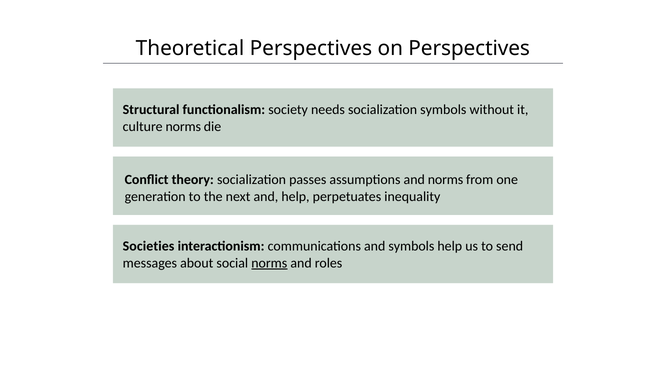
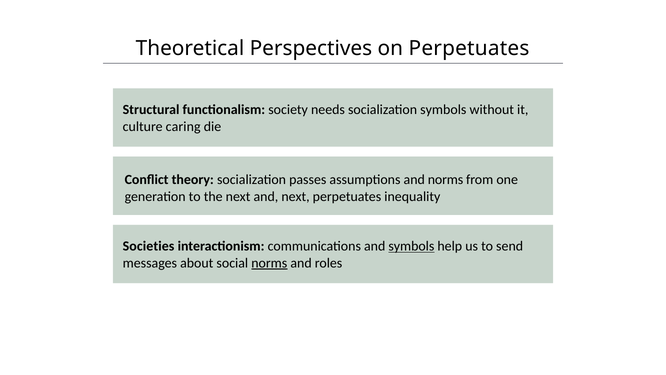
on Perspectives: Perspectives -> Perpetuates (469, 48)
culture norms: norms -> caring (183, 126)
and help: help -> next (296, 196)
symbols underline: none -> present (411, 246)
